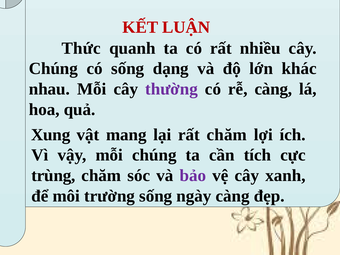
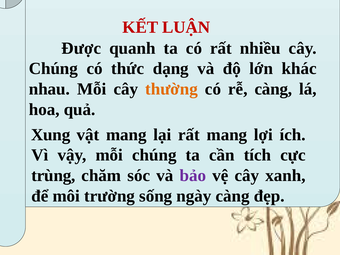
Thức: Thức -> Được (81, 48)
có sống: sống -> thức (128, 69)
thường colour: purple -> orange (172, 89)
rất chăm: chăm -> mang (227, 135)
